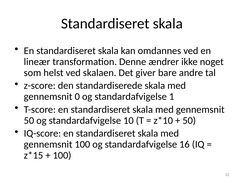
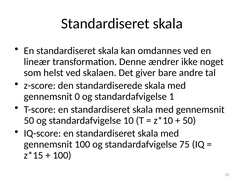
16: 16 -> 75 (184, 144)
